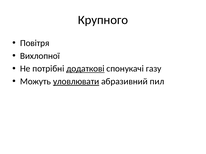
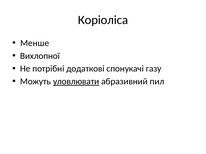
Крупного: Крупного -> Коріоліса (103, 20)
Повітря: Повітря -> Менше (35, 43)
додаткові underline: present -> none (85, 69)
